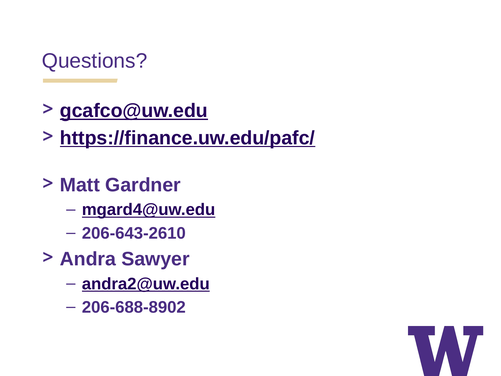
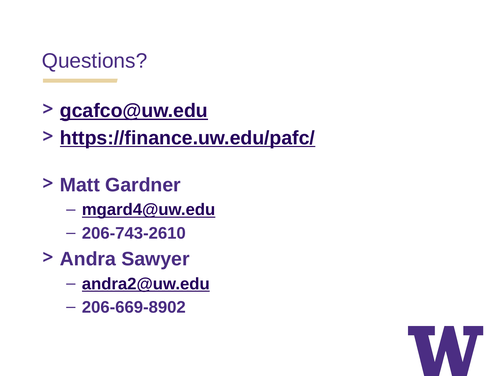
206-643-2610: 206-643-2610 -> 206-743-2610 (134, 233)
206-688-8902: 206-688-8902 -> 206-669-8902 (134, 307)
